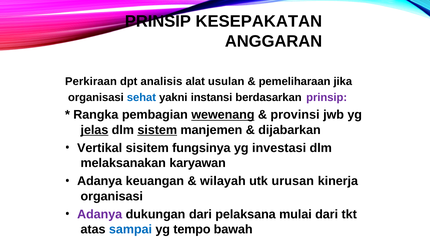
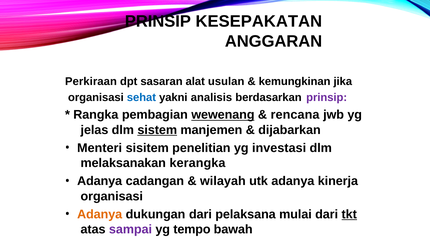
analisis: analisis -> sasaran (162, 81)
pemeliharaan: pemeliharaan -> kemungkinan (295, 81)
instansi: instansi -> analisis (211, 97)
provinsi: provinsi -> rencana (295, 115)
jelas underline: present -> none (94, 130)
Vertikal: Vertikal -> Menteri (100, 148)
fungsinya: fungsinya -> penelitian (201, 148)
karyawan: karyawan -> kerangka (197, 163)
keuangan: keuangan -> cadangan (155, 181)
utk urusan: urusan -> adanya (293, 181)
Adanya colour: purple -> orange (100, 214)
tkt underline: none -> present (349, 214)
sampai colour: blue -> purple (131, 229)
